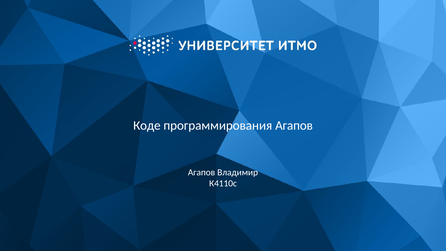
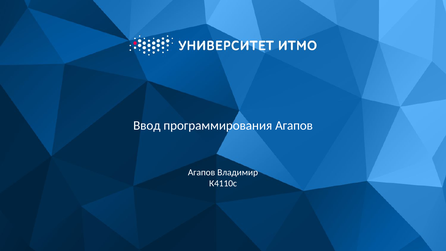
Коде: Коде -> Ввод (147, 126)
